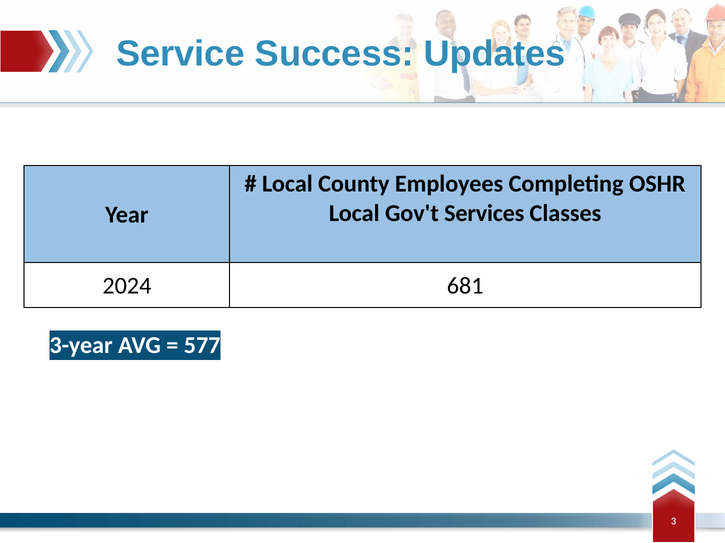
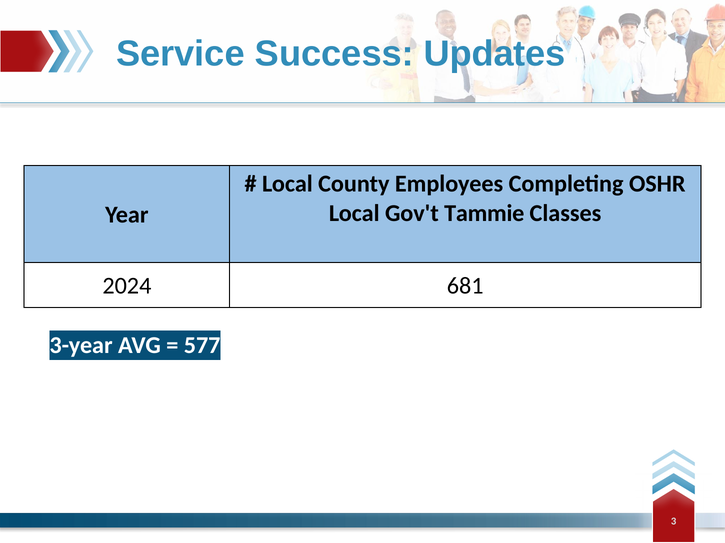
Services: Services -> Tammie (484, 213)
